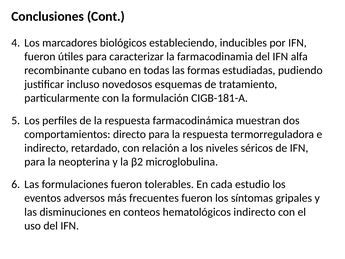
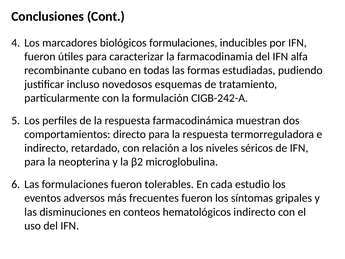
biológicos estableciendo: estableciendo -> formulaciones (183, 43)
CIGB-181-A: CIGB-181-A -> CIGB-242-A (220, 98)
